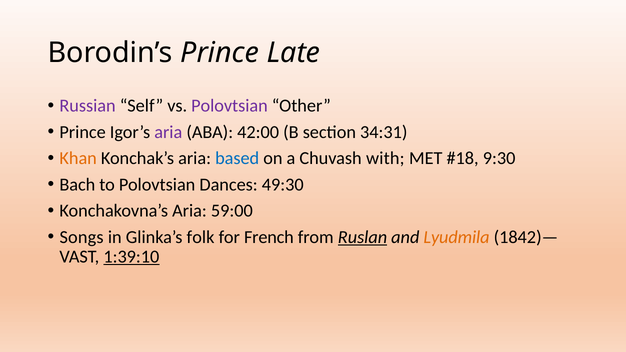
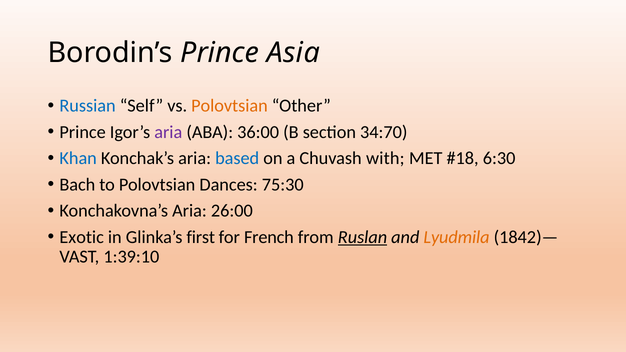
Late: Late -> Asia (293, 53)
Russian colour: purple -> blue (88, 106)
Polovtsian colour: purple -> orange (229, 106)
42:00: 42:00 -> 36:00 (258, 132)
34:31: 34:31 -> 34:70 (384, 132)
Khan colour: orange -> blue (78, 158)
9:30: 9:30 -> 6:30 (499, 158)
49:30: 49:30 -> 75:30 (283, 185)
59:00: 59:00 -> 26:00 (232, 211)
Songs: Songs -> Exotic (82, 237)
folk: folk -> first (201, 237)
1:39:10 underline: present -> none (131, 257)
